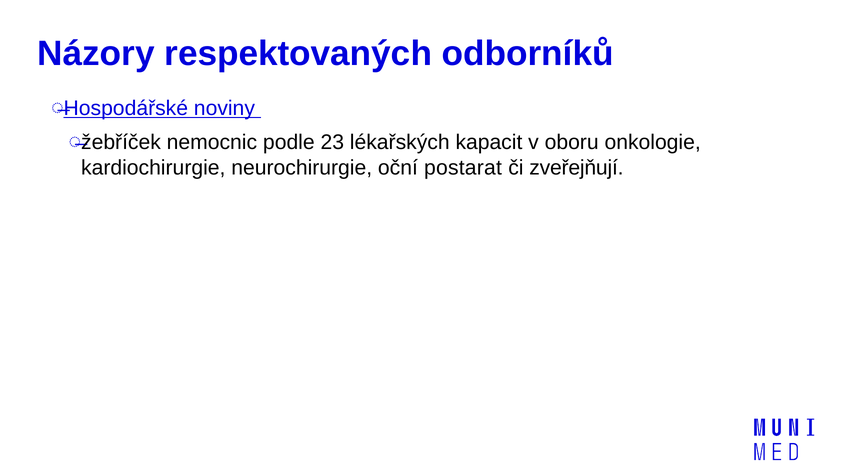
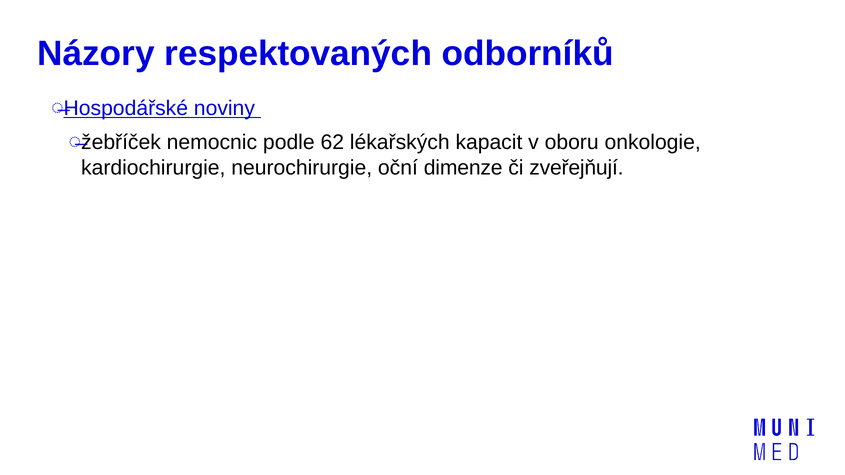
23: 23 -> 62 (332, 143)
postarat: postarat -> dimenze (463, 168)
